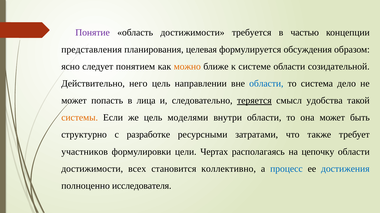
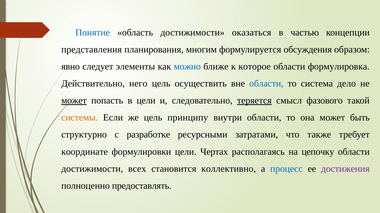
Понятие colour: purple -> blue (93, 32)
требуется: требуется -> оказаться (252, 32)
целевая: целевая -> многим (201, 50)
ясно: ясно -> явно (71, 67)
понятием: понятием -> элементы (135, 67)
можно colour: orange -> blue (187, 67)
системе: системе -> которое (255, 67)
созидательной: созидательной -> формулировка (339, 67)
направлении: направлении -> осуществить (201, 84)
может underline: none -> present (74, 101)
в лица: лица -> цели (146, 101)
удобства: удобства -> фазового (325, 101)
моделями: моделями -> принципу (188, 118)
участников: участников -> координате (85, 152)
достижения colour: blue -> purple (345, 169)
исследователя: исследователя -> предоставлять (142, 186)
